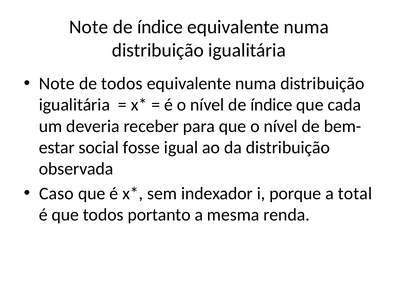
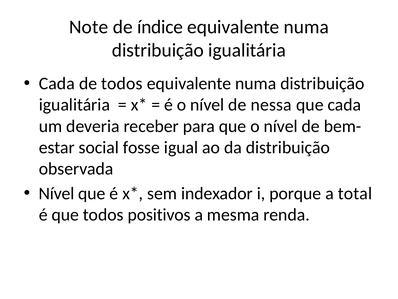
Note: Note -> Cada (57, 83)
nível de índice: índice -> nessa (271, 105)
Caso: Caso -> Nível (57, 193)
portanto: portanto -> positivos (159, 214)
